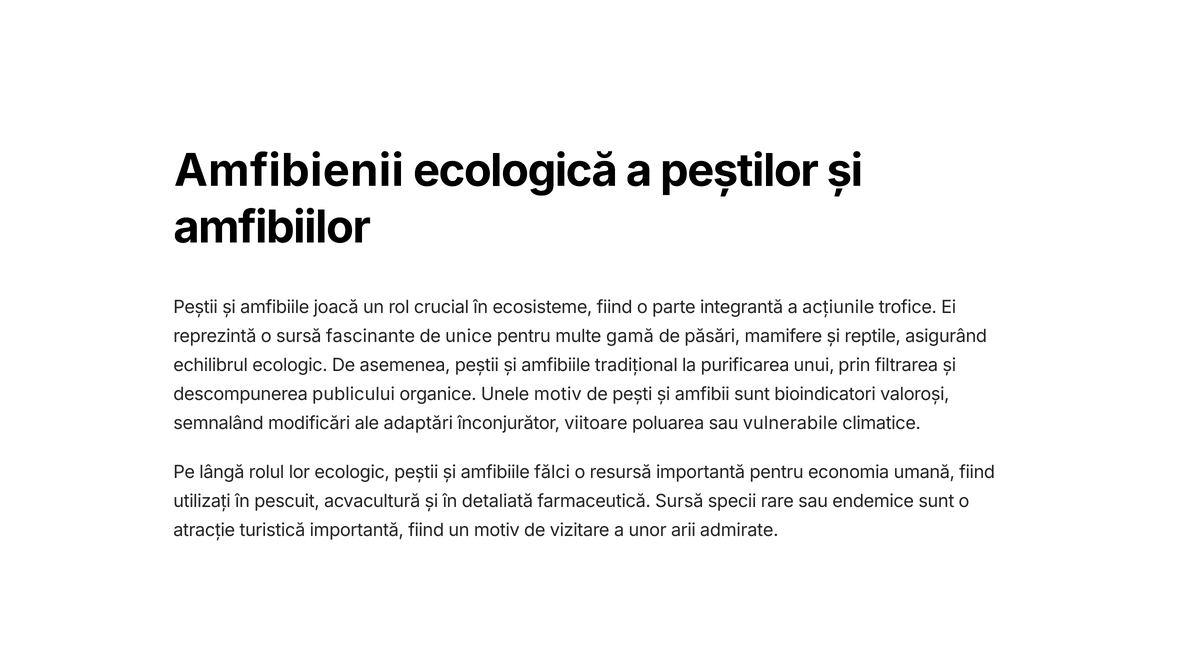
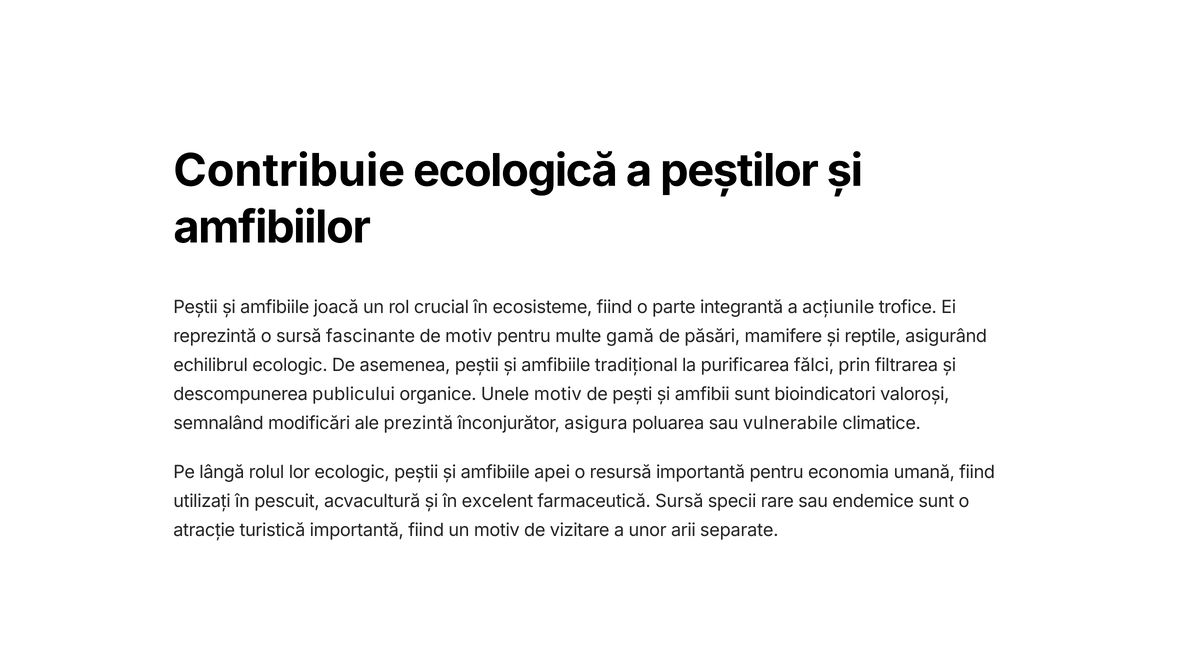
Amfibienii: Amfibienii -> Contribuie (289, 171)
de unice: unice -> motiv (469, 336)
unui: unui -> fălci (814, 365)
adaptări: adaptări -> prezintă (418, 423)
viitoare: viitoare -> asigura (596, 423)
fălci: fălci -> apei (552, 472)
detaliată: detaliată -> excelent (497, 501)
admirate: admirate -> separate (739, 530)
